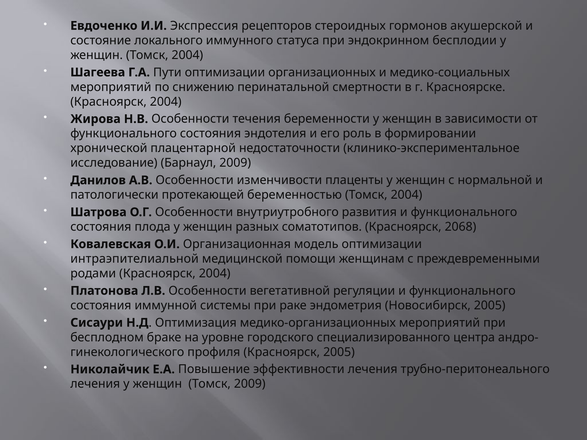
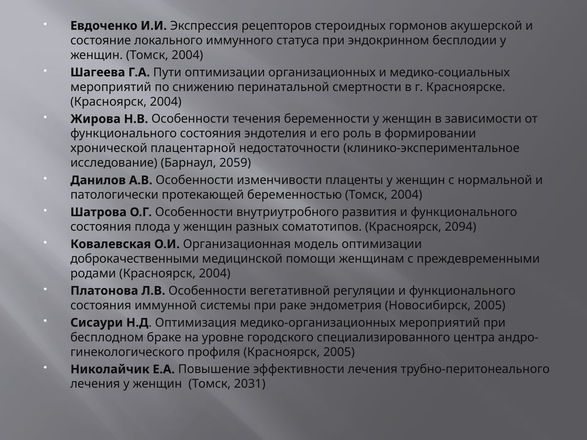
Барнаул 2009: 2009 -> 2059 (235, 163)
2068: 2068 -> 2094 (460, 227)
интраэпителиальной: интраэпителиальной -> доброкачественными (135, 259)
Томск 2009: 2009 -> 2031 (250, 384)
